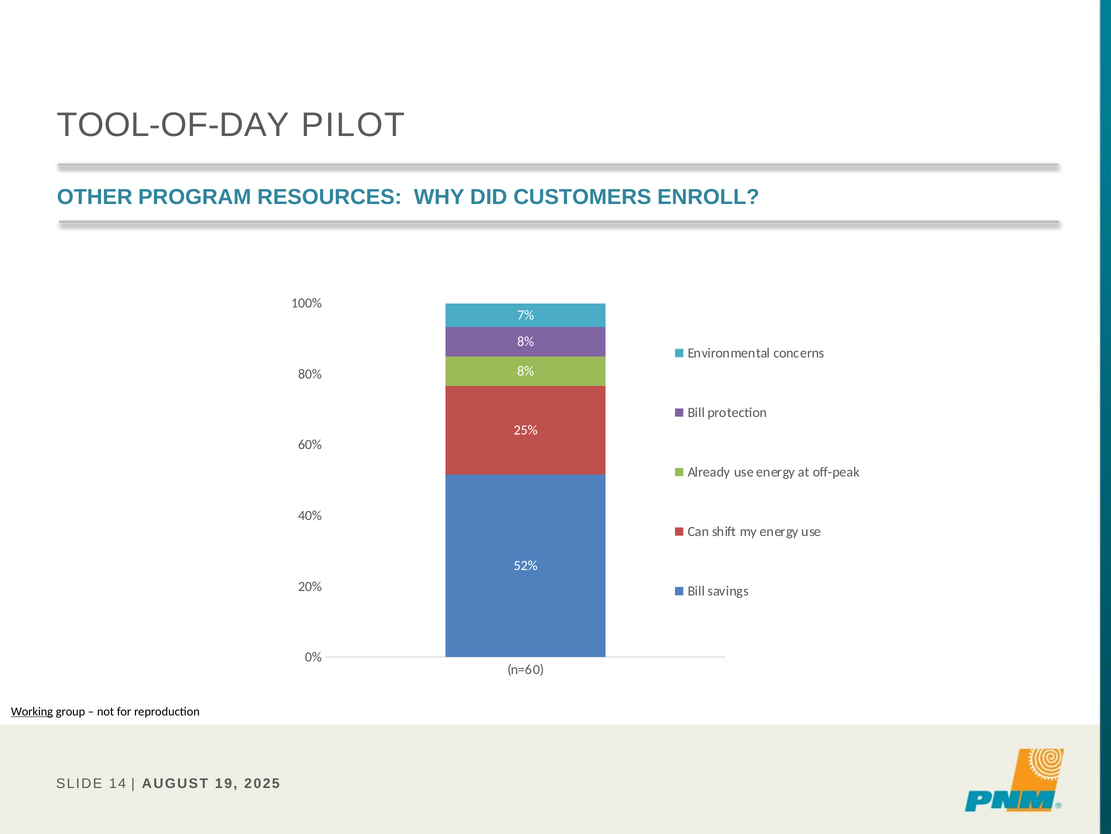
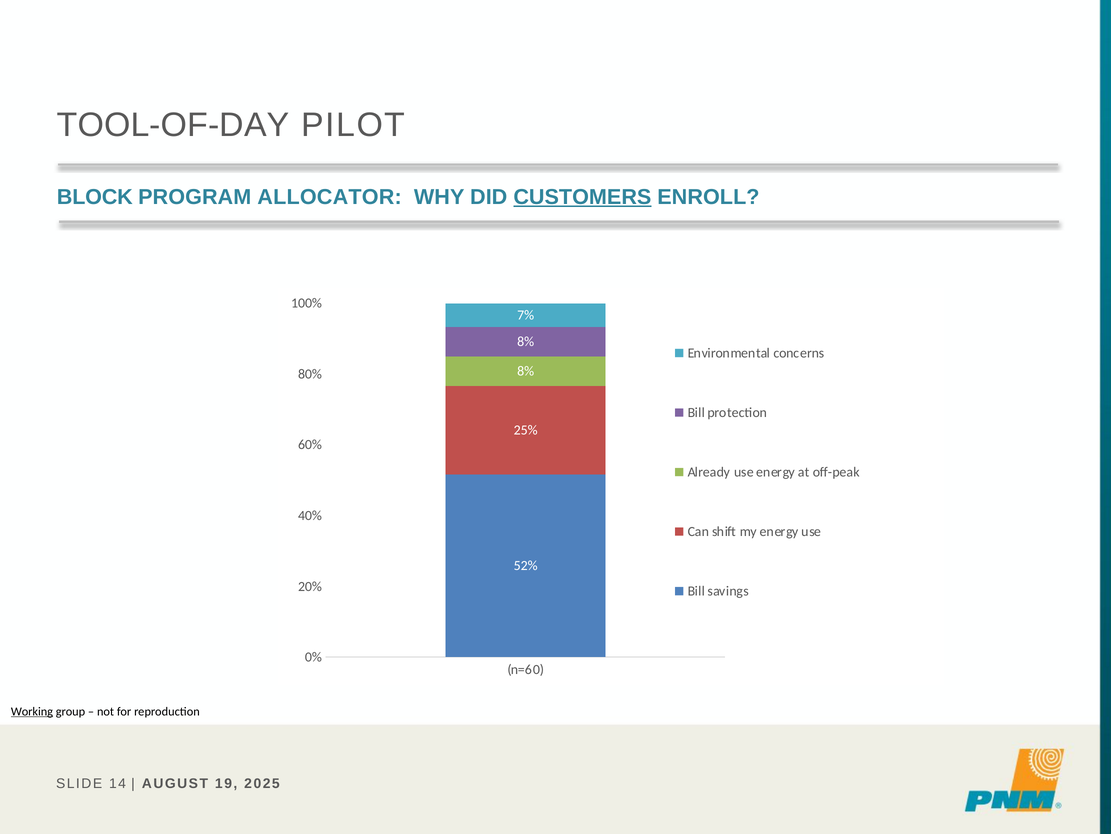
OTHER: OTHER -> BLOCK (95, 197)
RESOURCES: RESOURCES -> ALLOCATOR (330, 197)
CUSTOMERS underline: none -> present (582, 197)
